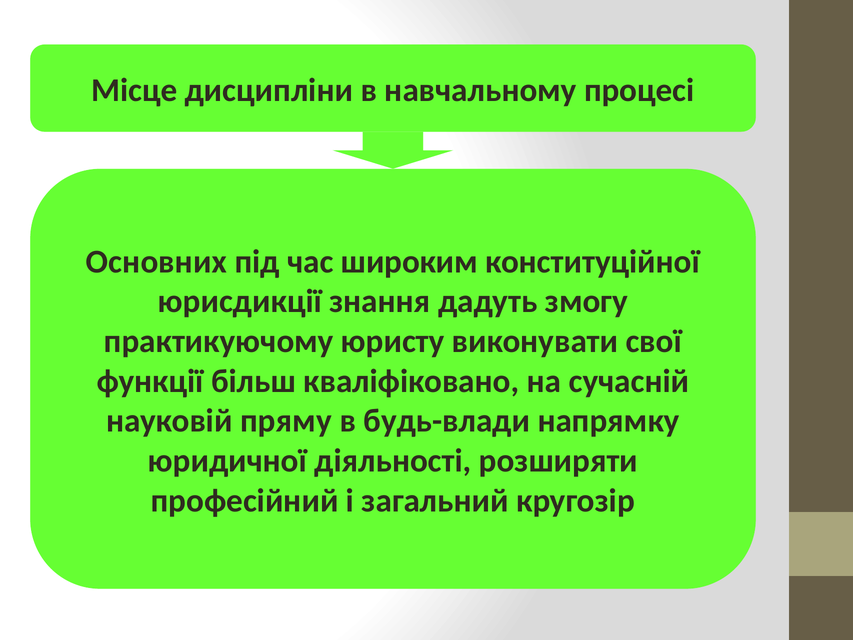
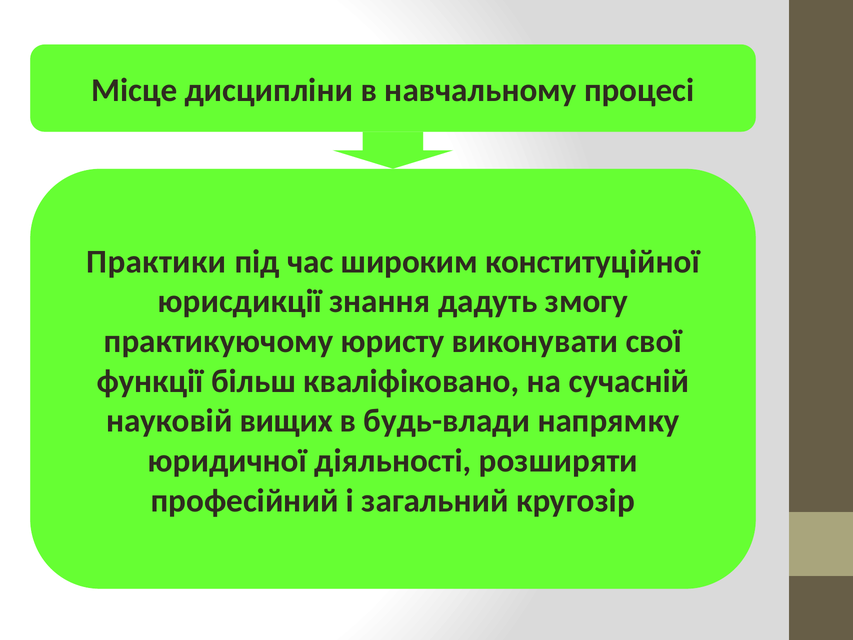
Основних: Основних -> Практики (156, 261)
пряму: пряму -> вищих (286, 421)
